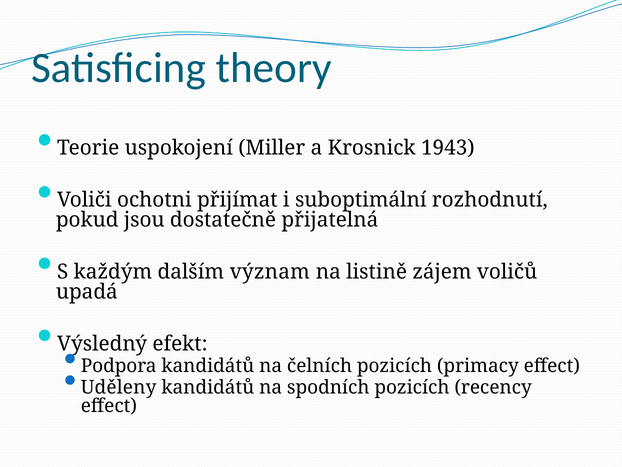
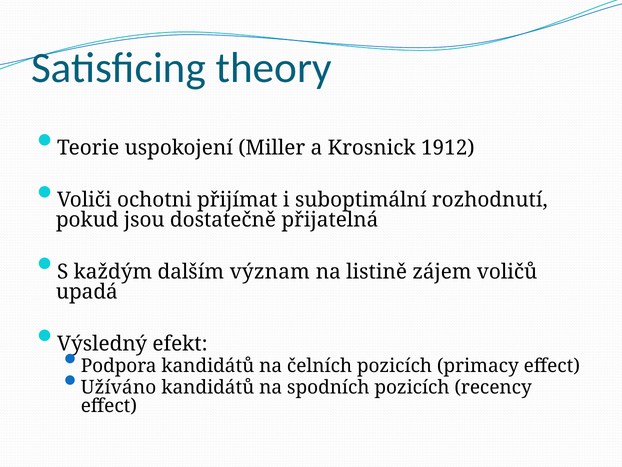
1943: 1943 -> 1912 (448, 148)
Uděleny: Uděleny -> Užíváno (119, 387)
